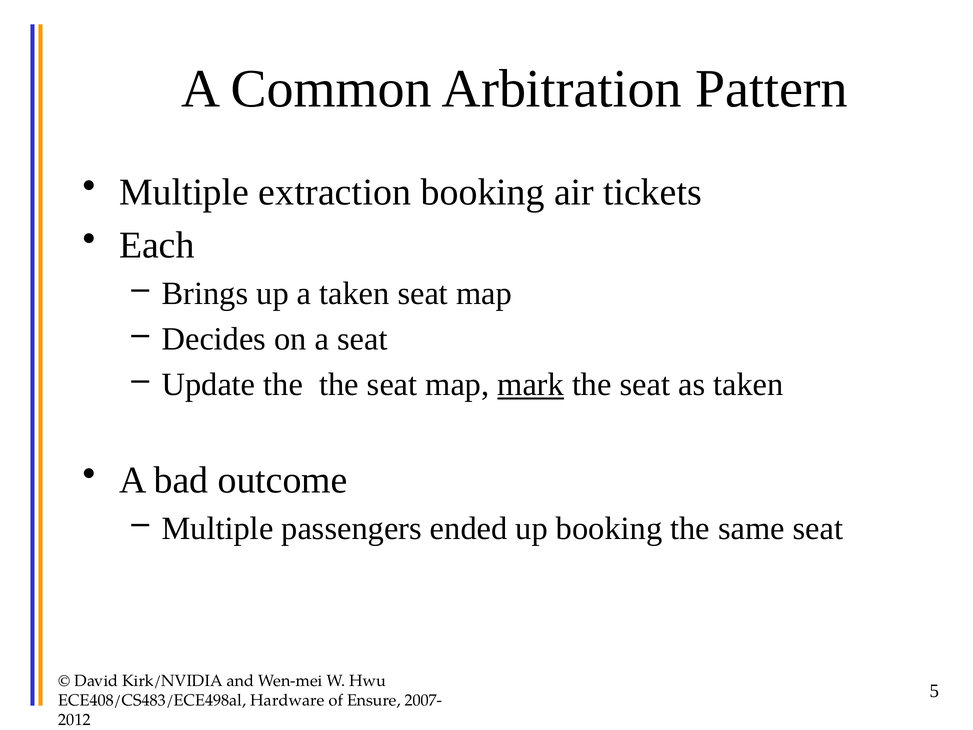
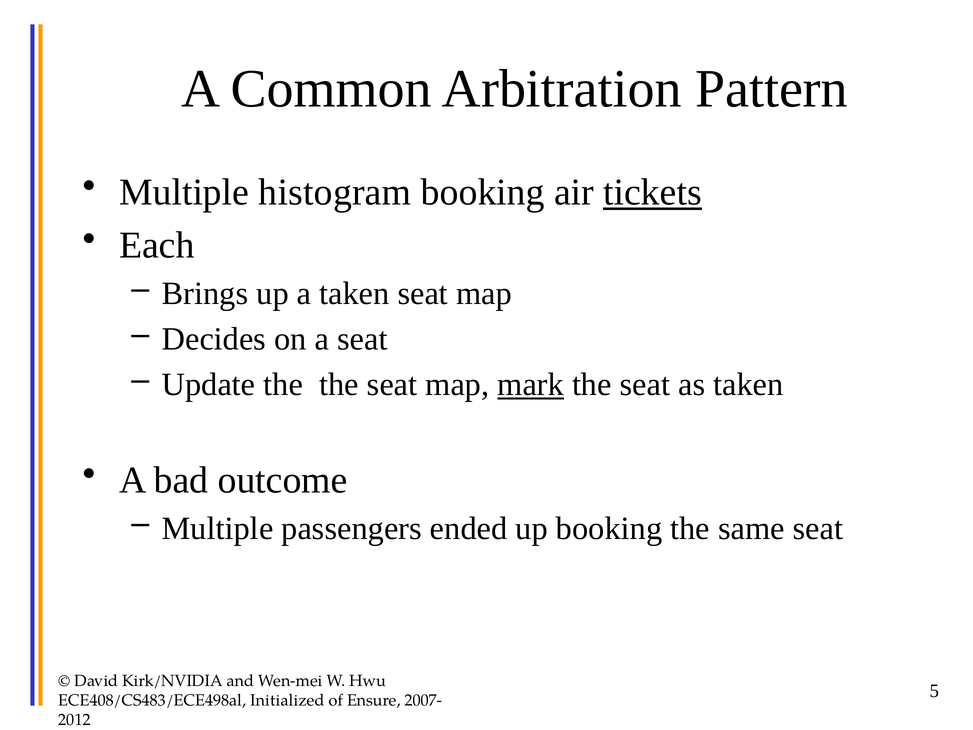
extraction: extraction -> histogram (335, 192)
tickets underline: none -> present (653, 192)
Hardware: Hardware -> Initialized (287, 700)
